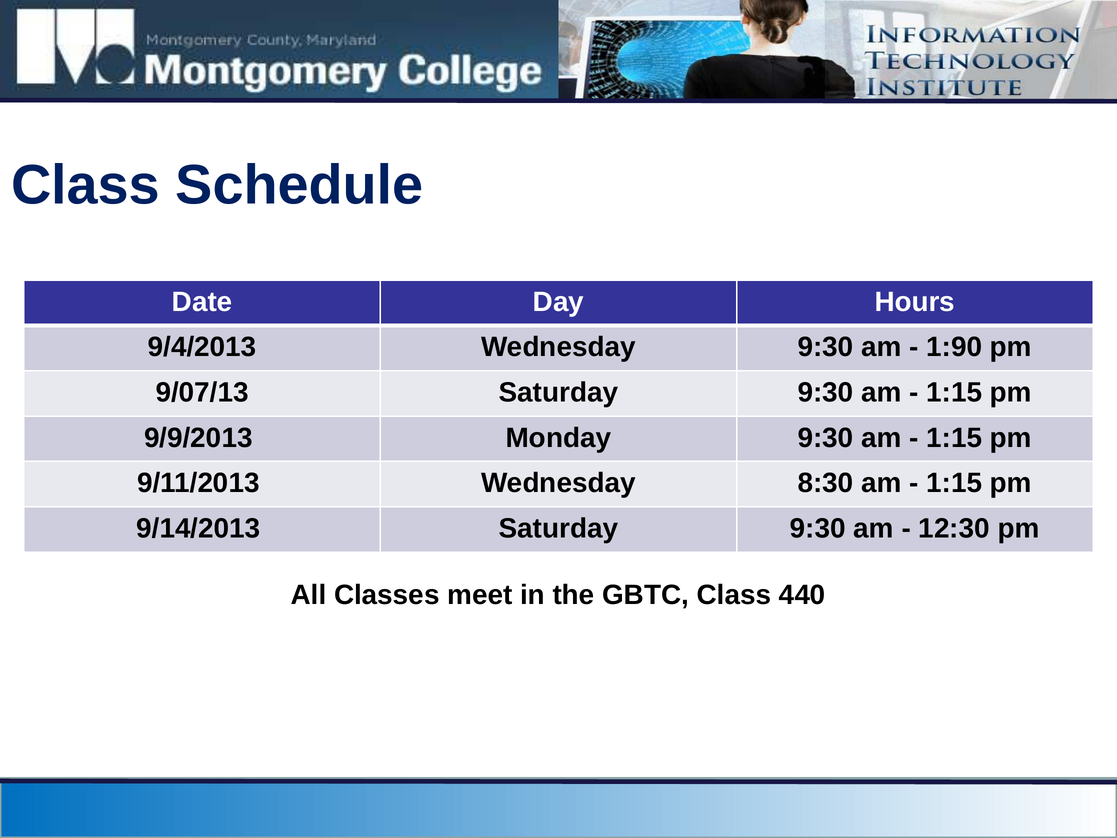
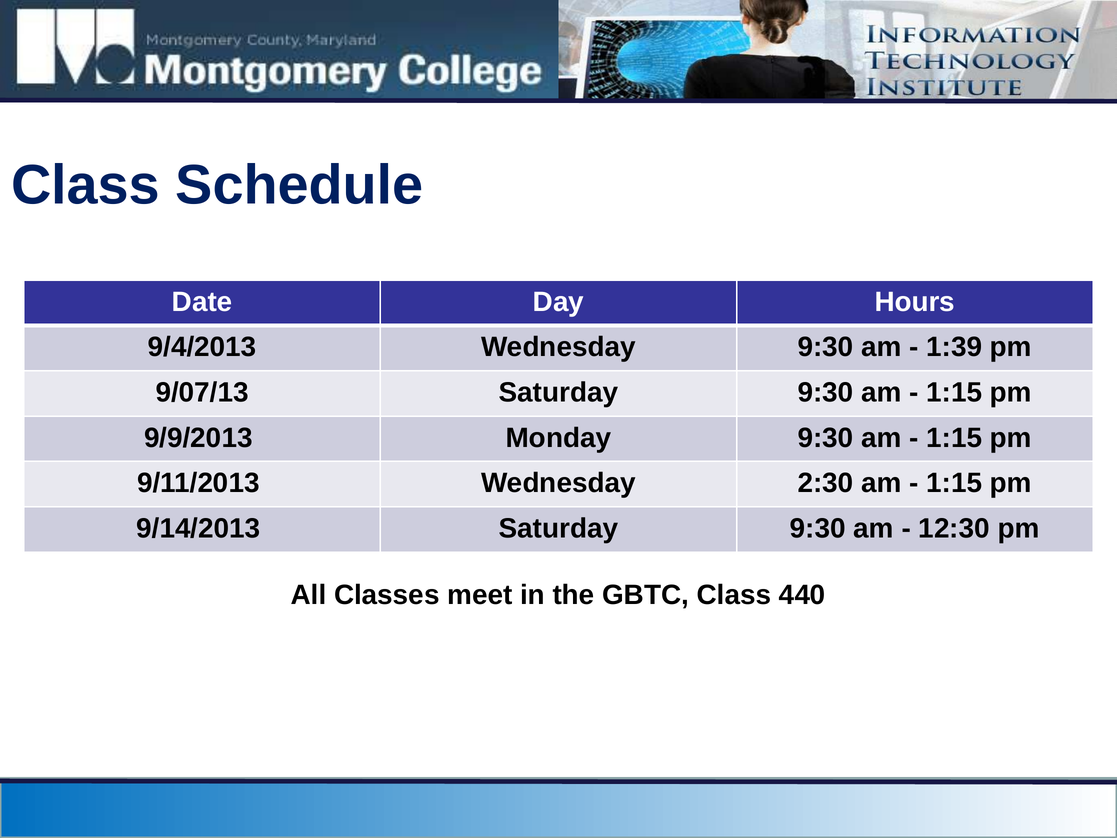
1:90: 1:90 -> 1:39 (954, 347)
8:30: 8:30 -> 2:30 (826, 483)
